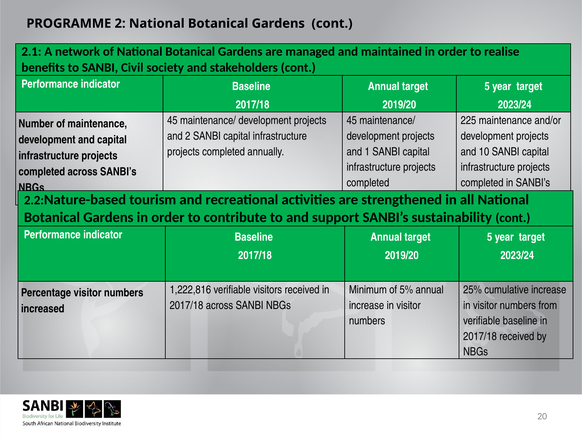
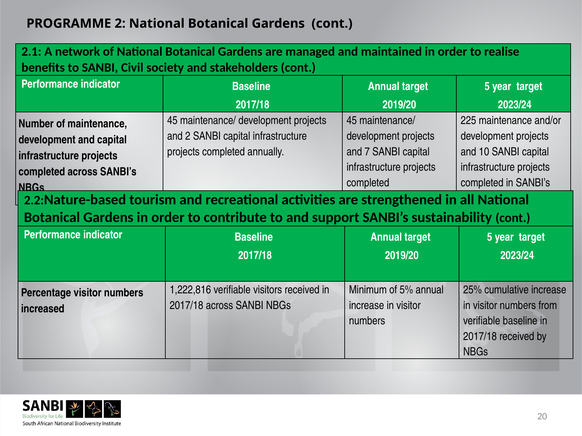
1: 1 -> 7 (367, 152)
